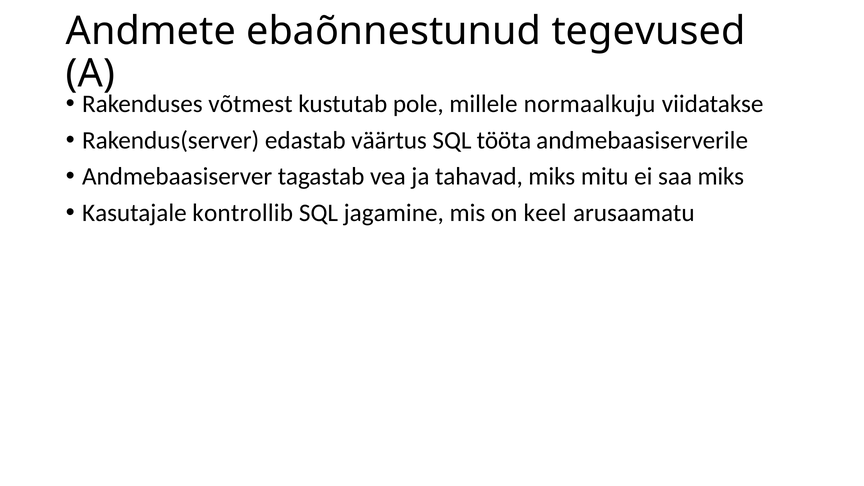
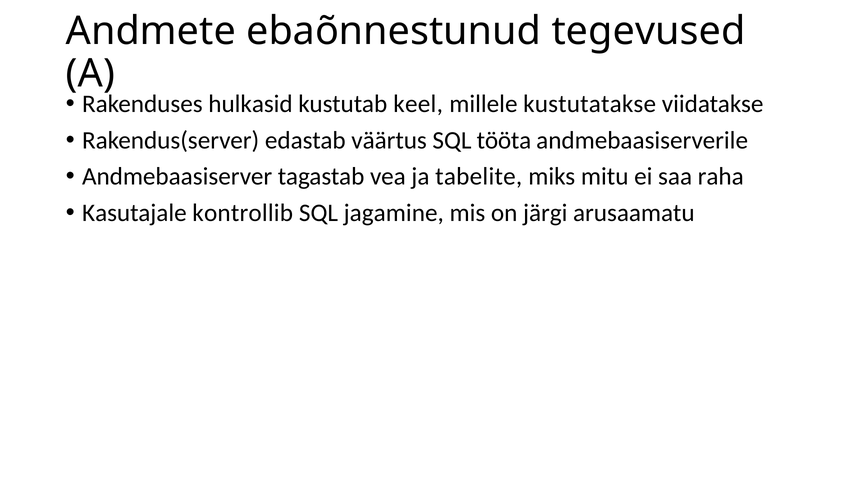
võtmest: võtmest -> hulkasid (251, 104)
pole: pole -> keel (418, 104)
normaalkuju: normaalkuju -> kustutatakse (590, 104)
tahavad: tahavad -> tabelite (479, 177)
saa miks: miks -> raha (721, 177)
keel: keel -> järgi (545, 213)
